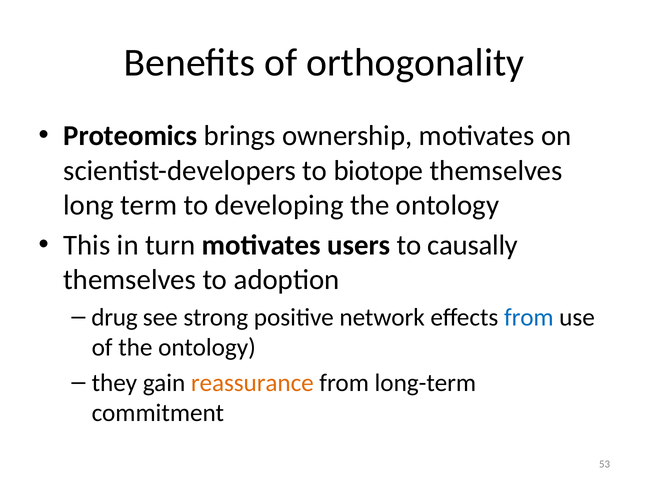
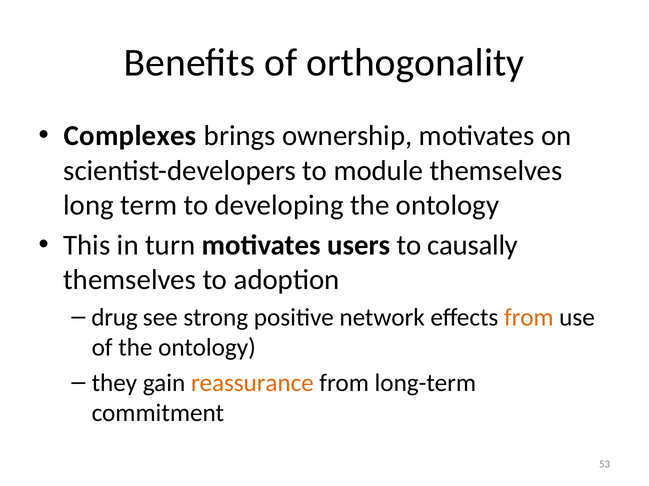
Proteomics: Proteomics -> Complexes (130, 136)
biotope: biotope -> module (378, 171)
from colour: blue -> orange (529, 318)
